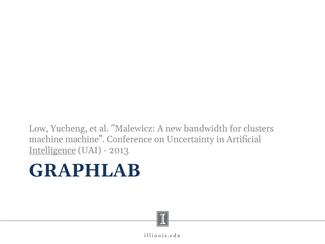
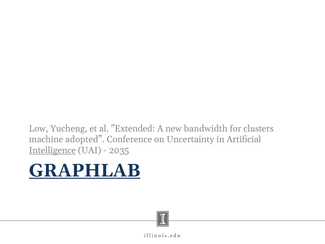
Malewicz: Malewicz -> Extended (133, 129)
machine machine: machine -> adopted (85, 139)
2013: 2013 -> 2035 (119, 150)
GRAPHLAB underline: none -> present (85, 170)
